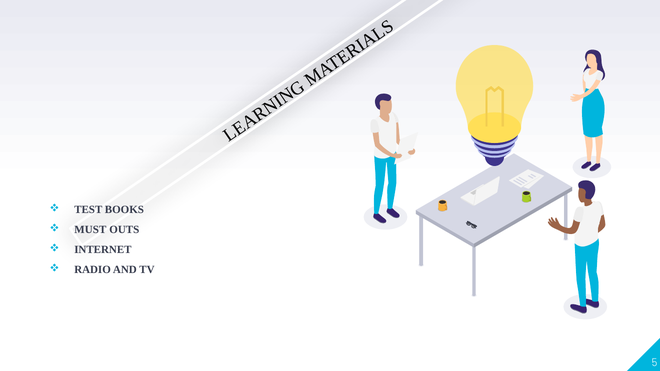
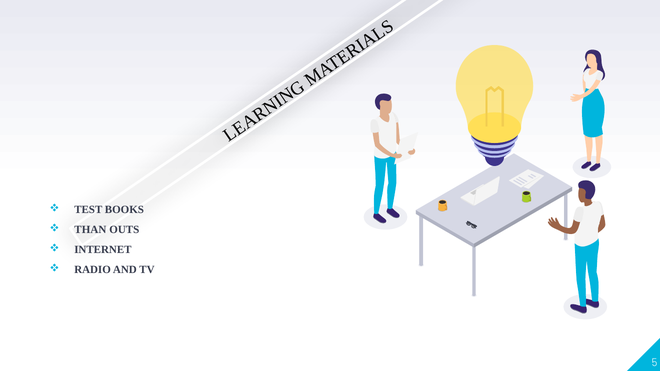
MUST: MUST -> THAN (90, 230)
